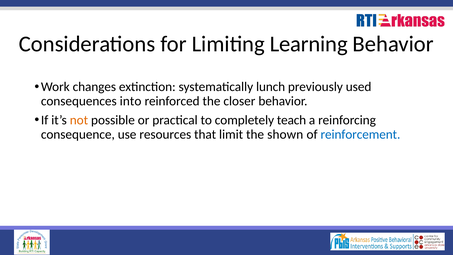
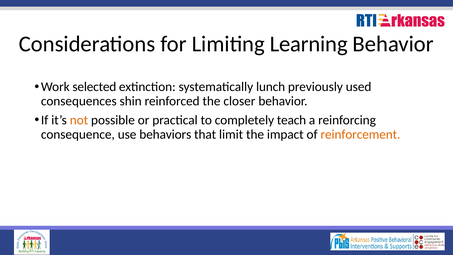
changes: changes -> selected (94, 87)
into: into -> shin (131, 101)
resources: resources -> behaviors (165, 134)
shown: shown -> impact (285, 134)
reinforcement colour: blue -> orange (360, 134)
